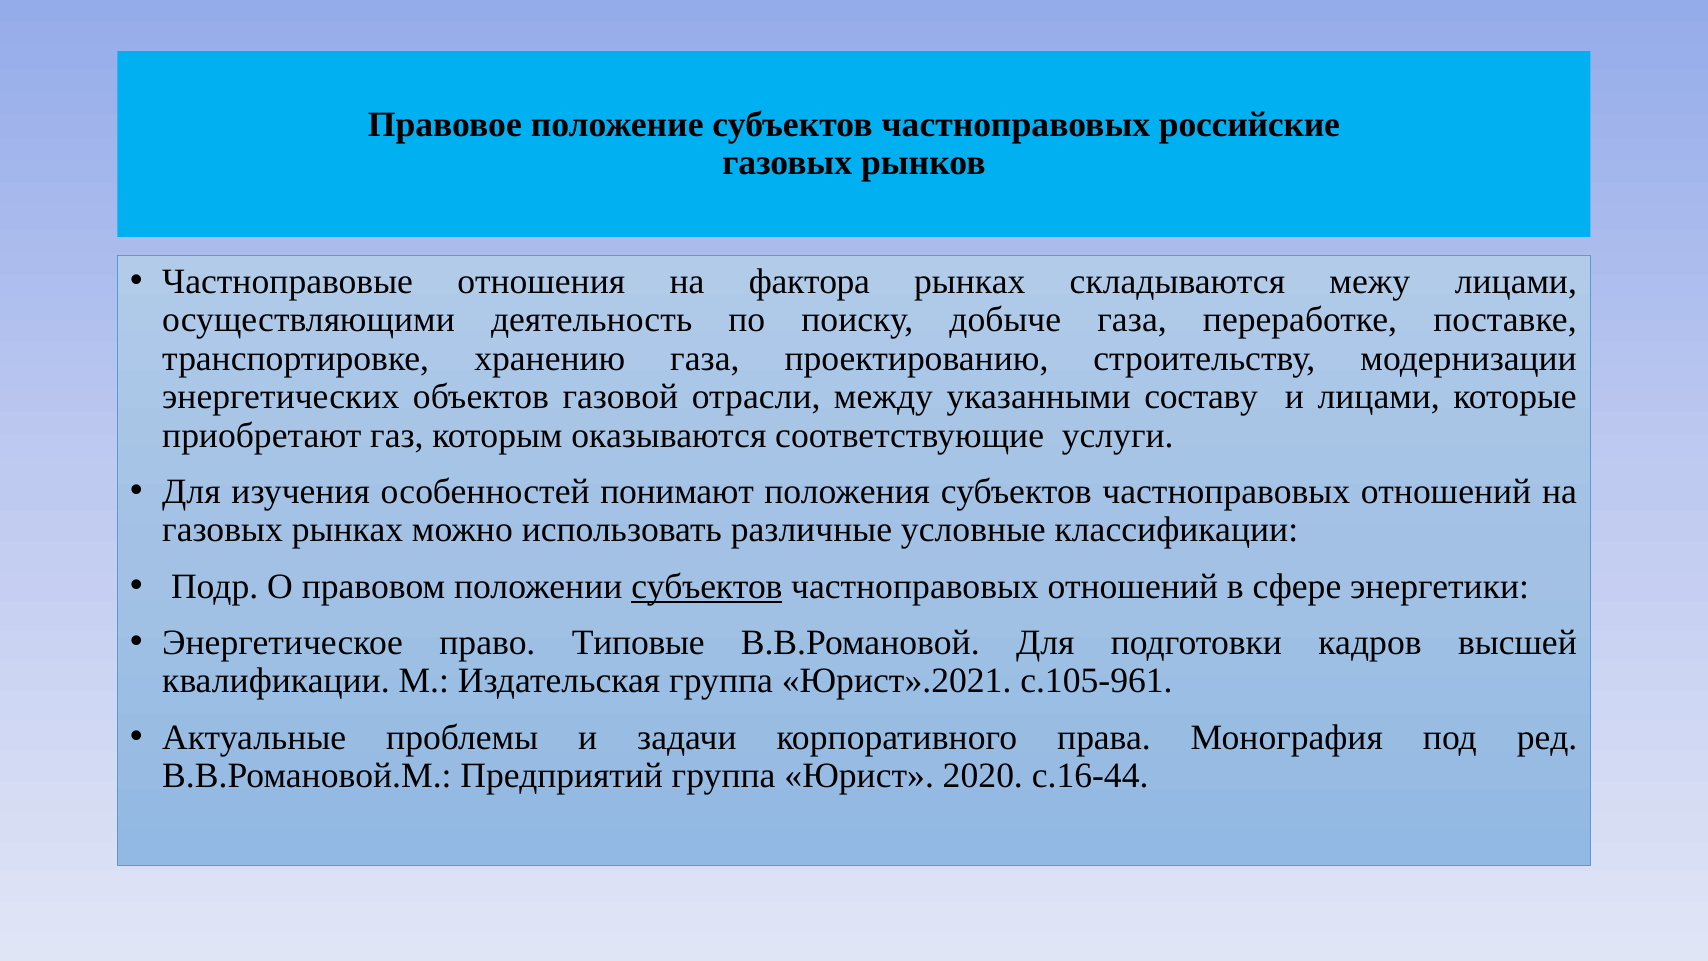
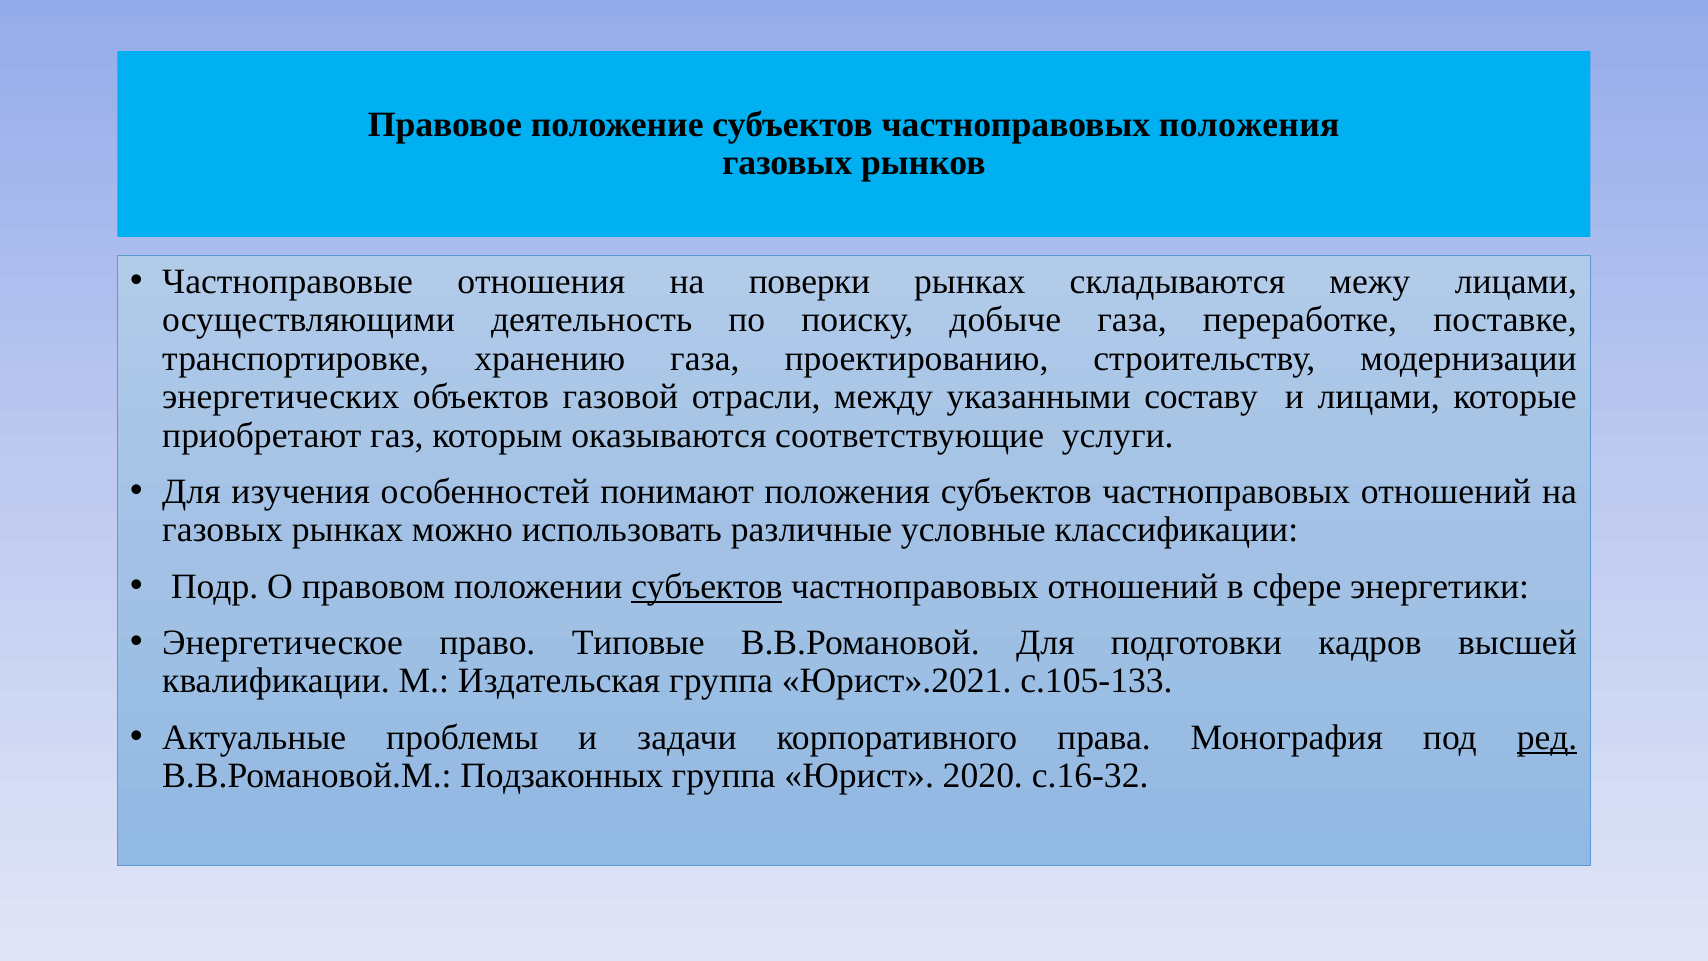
частноправовых российские: российские -> положения (1249, 125)
фактора: фактора -> поверки (809, 281)
с.105-961: с.105-961 -> с.105-133 (1096, 681)
ред underline: none -> present (1547, 737)
Предприятий: Предприятий -> Подзаконных (562, 776)
с.16-44: с.16-44 -> с.16-32 (1090, 776)
